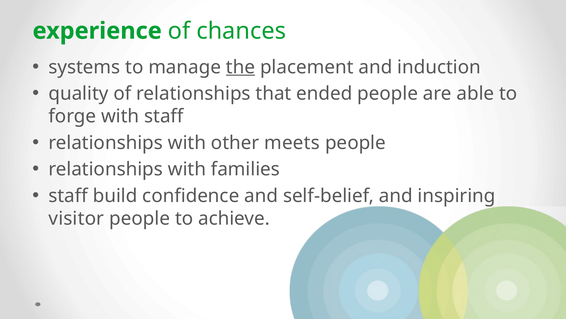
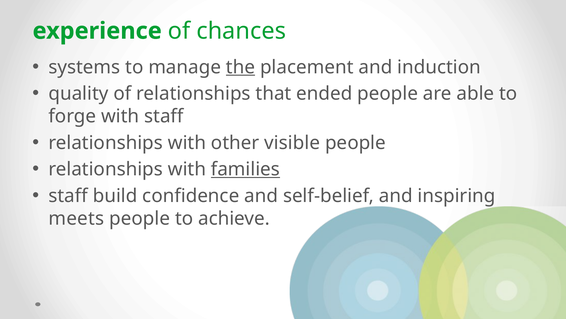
meets: meets -> visible (292, 143)
families underline: none -> present (245, 169)
visitor: visitor -> meets (76, 218)
